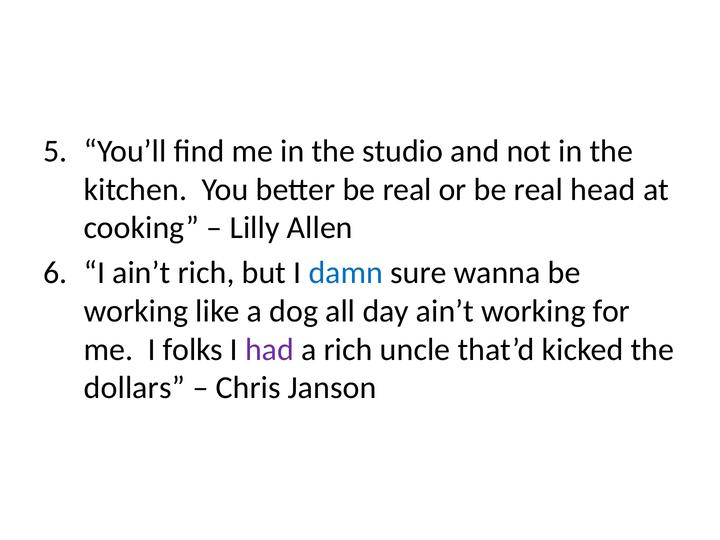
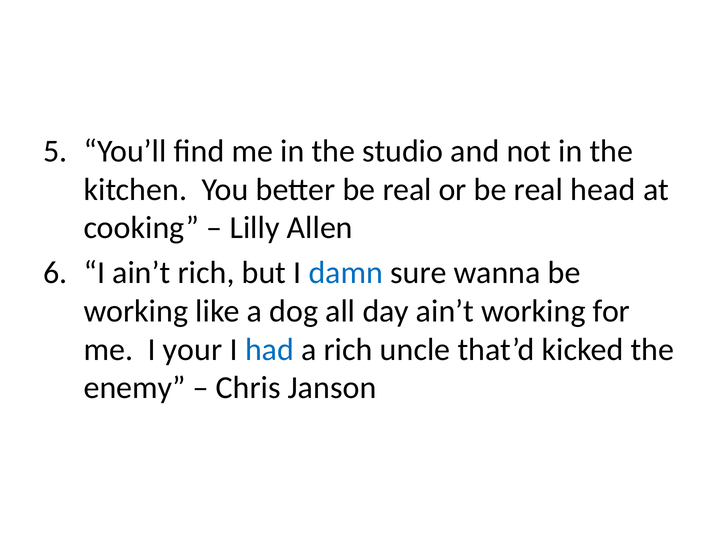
folks: folks -> your (193, 349)
had colour: purple -> blue (270, 349)
dollars: dollars -> enemy (135, 388)
